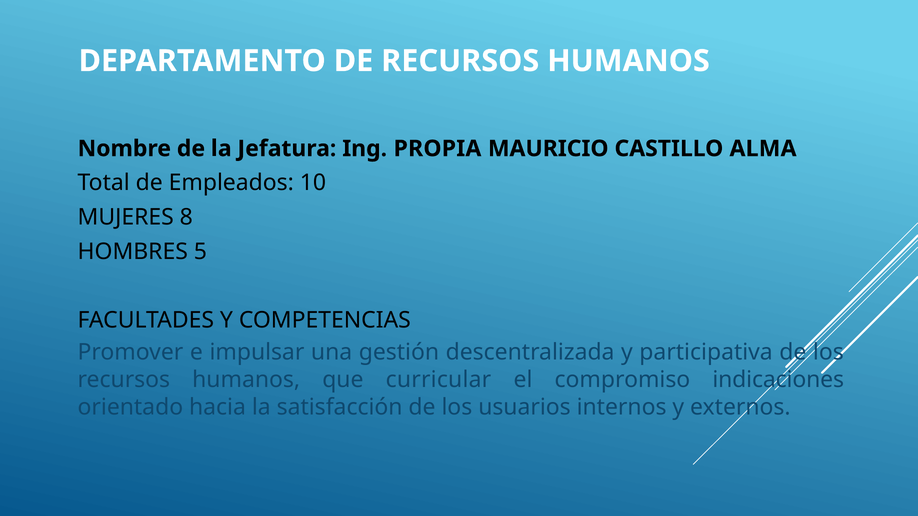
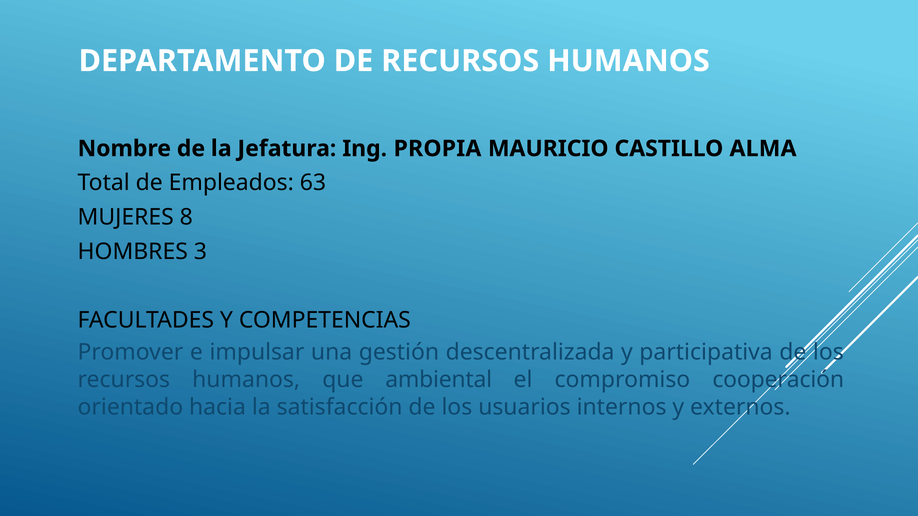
10: 10 -> 63 (313, 183)
5: 5 -> 3 (200, 252)
curricular: curricular -> ambiental (439, 380)
indicaciones: indicaciones -> cooperación (778, 380)
